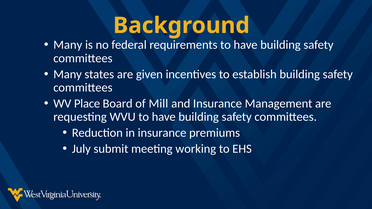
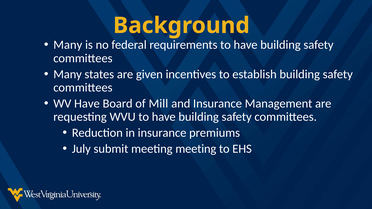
WV Place: Place -> Have (87, 104)
meeting working: working -> meeting (196, 149)
